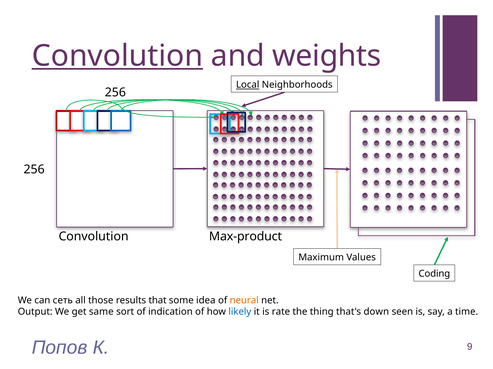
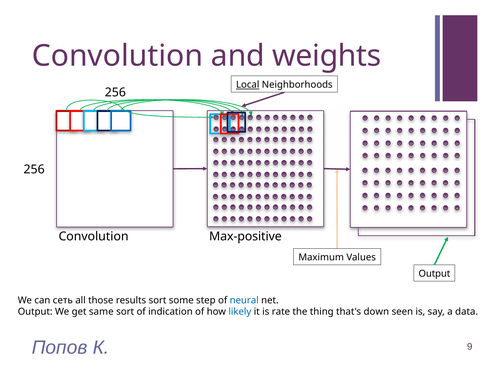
Convolution underline: present -> none (117, 56)
Max-product: Max-product -> Max-positive (245, 237)
Coding: Coding -> Output (434, 274)
results that: that -> sort (158, 301)
idea: idea -> step (206, 301)
neural colour: orange -> blue (244, 301)
time: time -> data (467, 312)
